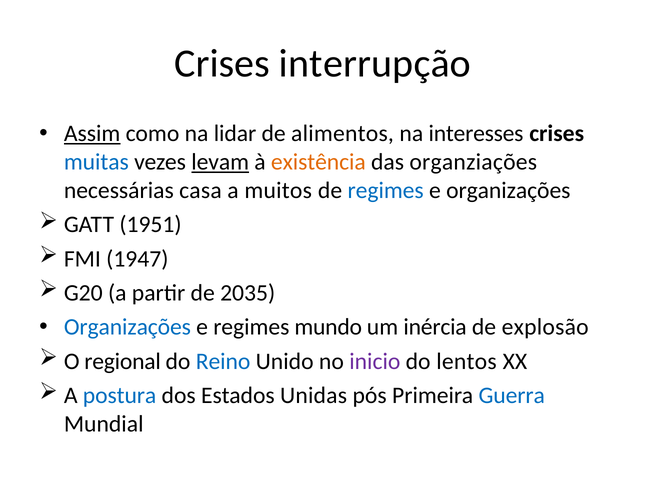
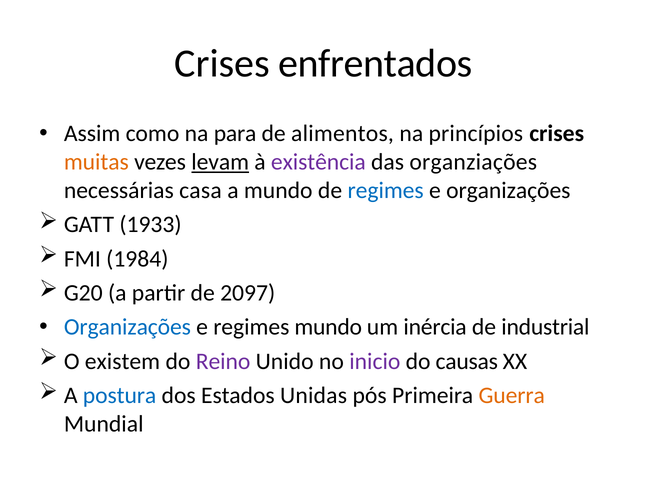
interrupção: interrupção -> enfrentados (375, 63)
Assim underline: present -> none (92, 134)
lidar: lidar -> para (235, 134)
interesses: interesses -> princípios (476, 134)
muitas colour: blue -> orange (96, 162)
existência colour: orange -> purple (318, 162)
a muitos: muitos -> mundo (278, 190)
1951: 1951 -> 1933 (150, 225)
1947: 1947 -> 1984 (137, 259)
2035: 2035 -> 2097 (248, 293)
explosão: explosão -> industrial (545, 327)
regional: regional -> existem (122, 361)
Reino colour: blue -> purple (223, 361)
lentos: lentos -> causas (467, 361)
Guerra colour: blue -> orange (512, 396)
